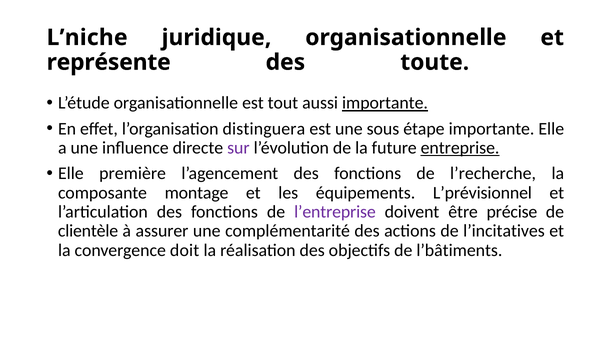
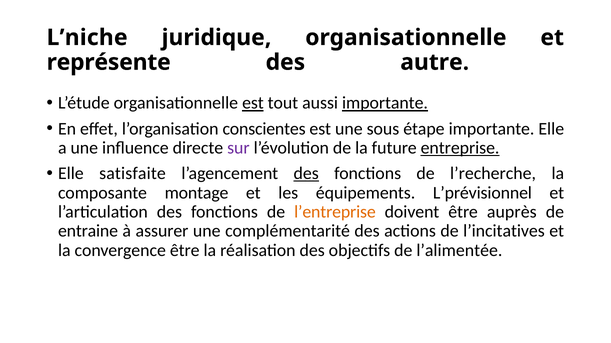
toute: toute -> autre (435, 62)
est underline: none -> present (253, 103)
distinguera: distinguera -> conscientes (264, 129)
première: première -> satisfaite (133, 174)
des underline: none -> present (306, 174)
l’entreprise colour: purple -> orange (335, 212)
précise: précise -> auprès (512, 212)
clientèle: clientèle -> entraine (88, 232)
convergence doit: doit -> être (185, 251)
l’bâtiments: l’bâtiments -> l’alimentée (459, 251)
